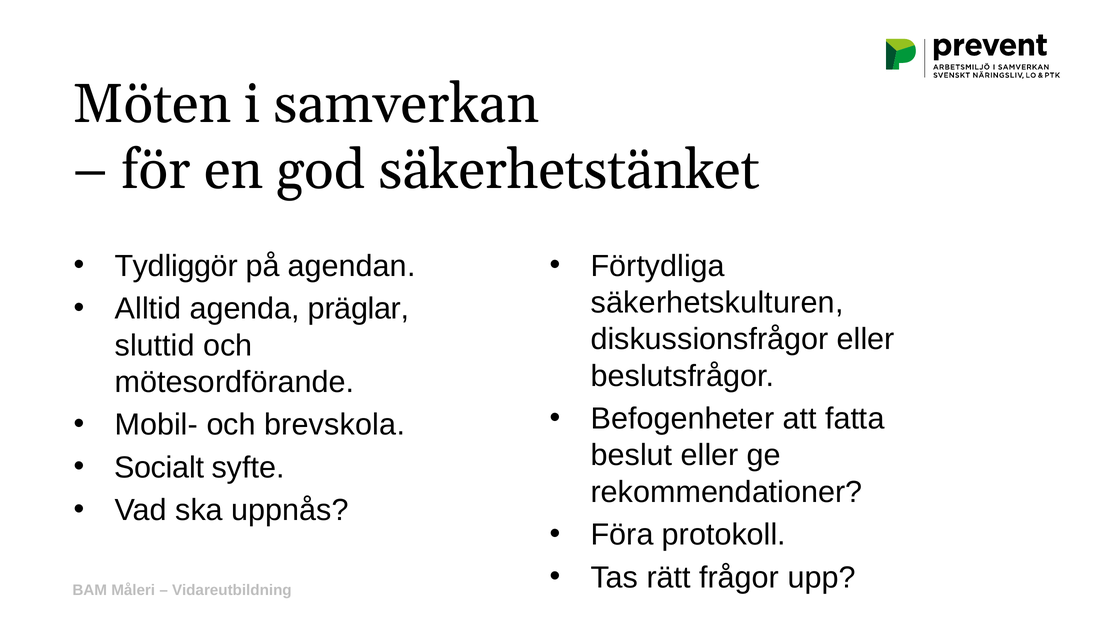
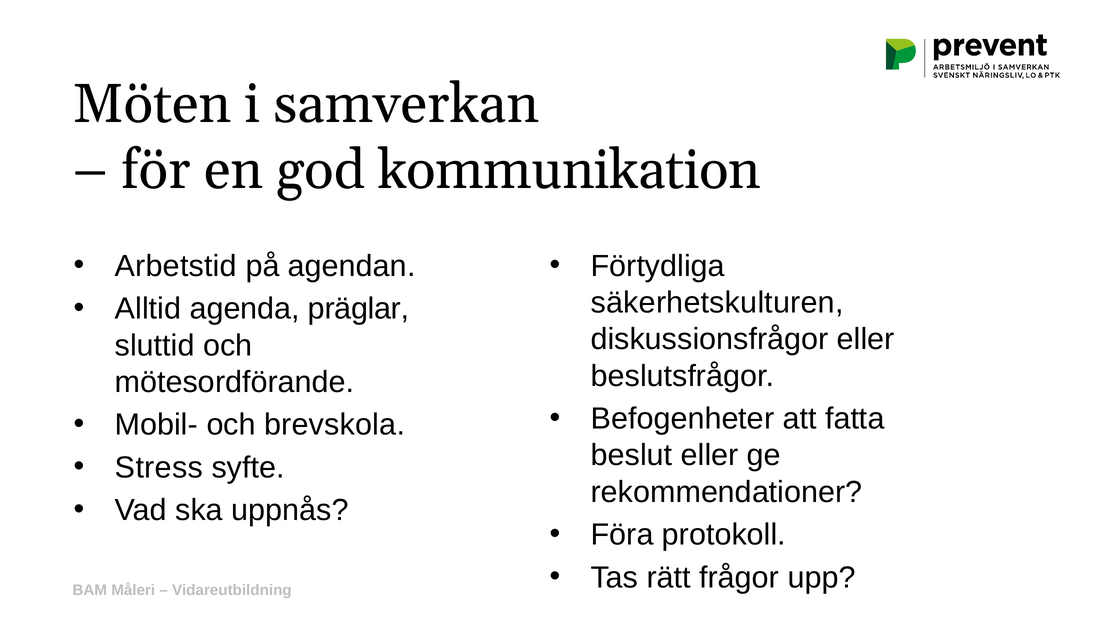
säkerhetstänket: säkerhetstänket -> kommunikation (569, 170)
Tydliggör: Tydliggör -> Arbetstid (176, 266)
Socialt: Socialt -> Stress (159, 468)
